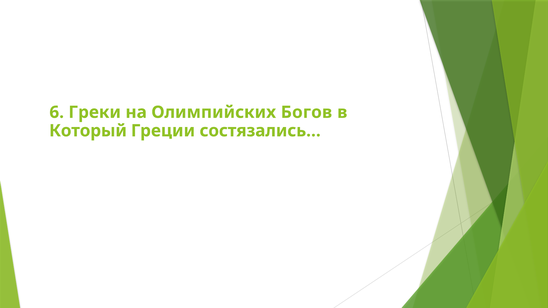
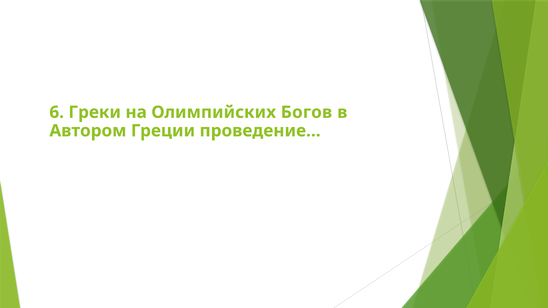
Который: Который -> Автором (88, 131)
состязались…: состязались… -> проведение… (260, 131)
